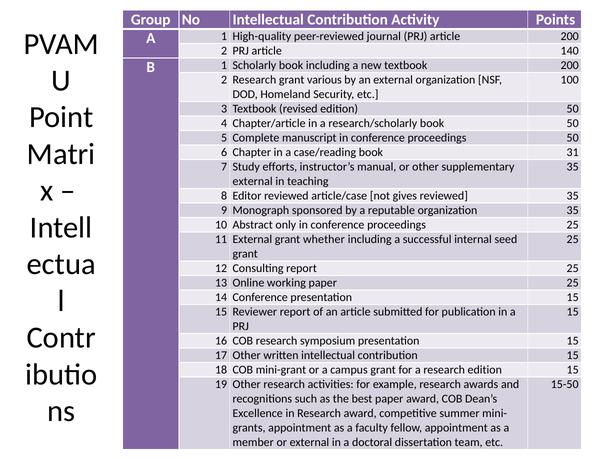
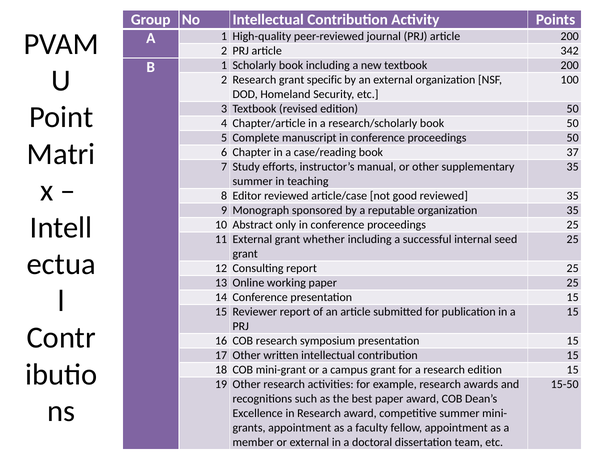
140: 140 -> 342 (570, 51)
various: various -> specific (324, 80)
31: 31 -> 37 (573, 152)
external: external -> summer (253, 181)
gives: gives -> good (405, 196)
